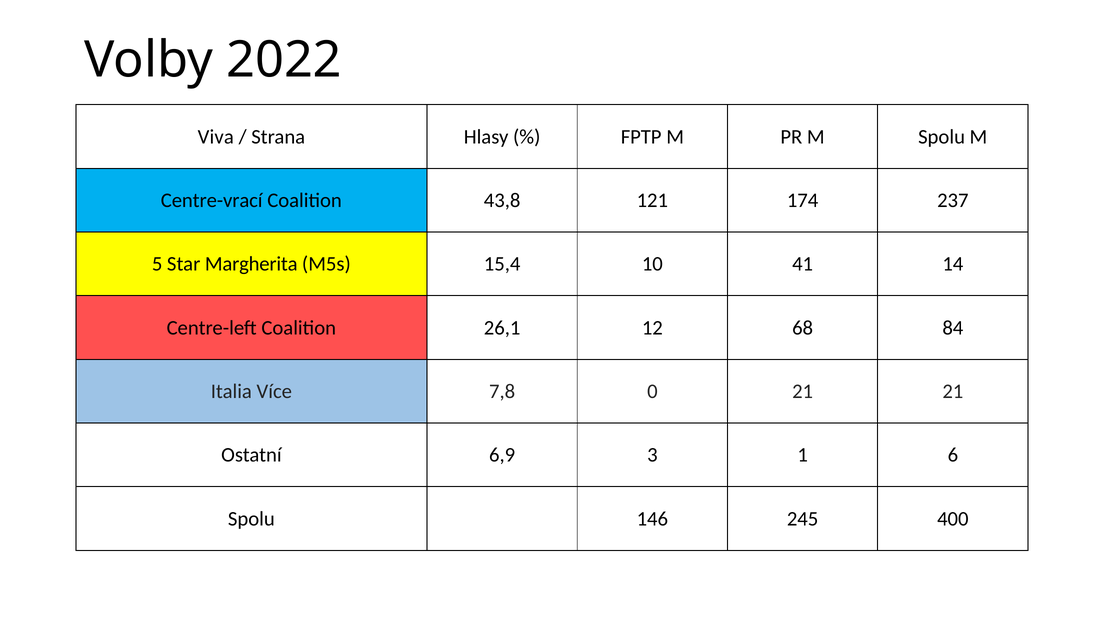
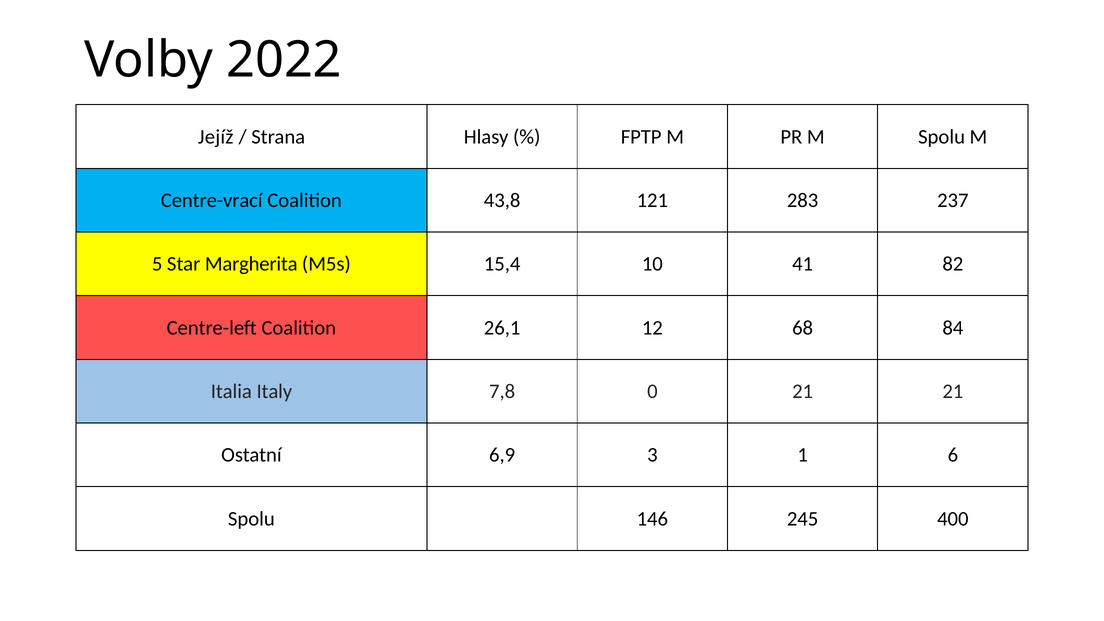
Viva: Viva -> Jejíž (216, 137)
174: 174 -> 283 (803, 200)
14: 14 -> 82 (953, 264)
Více: Více -> Italy (274, 391)
